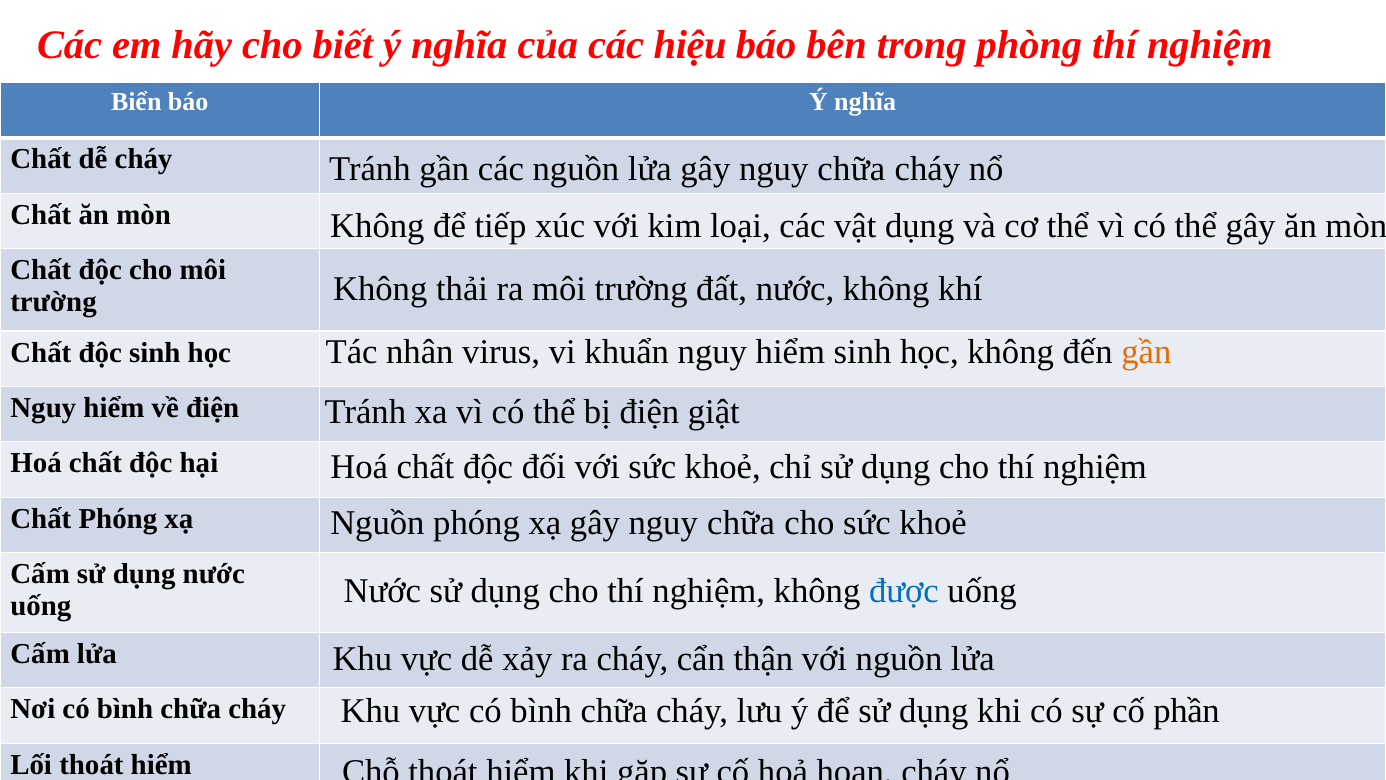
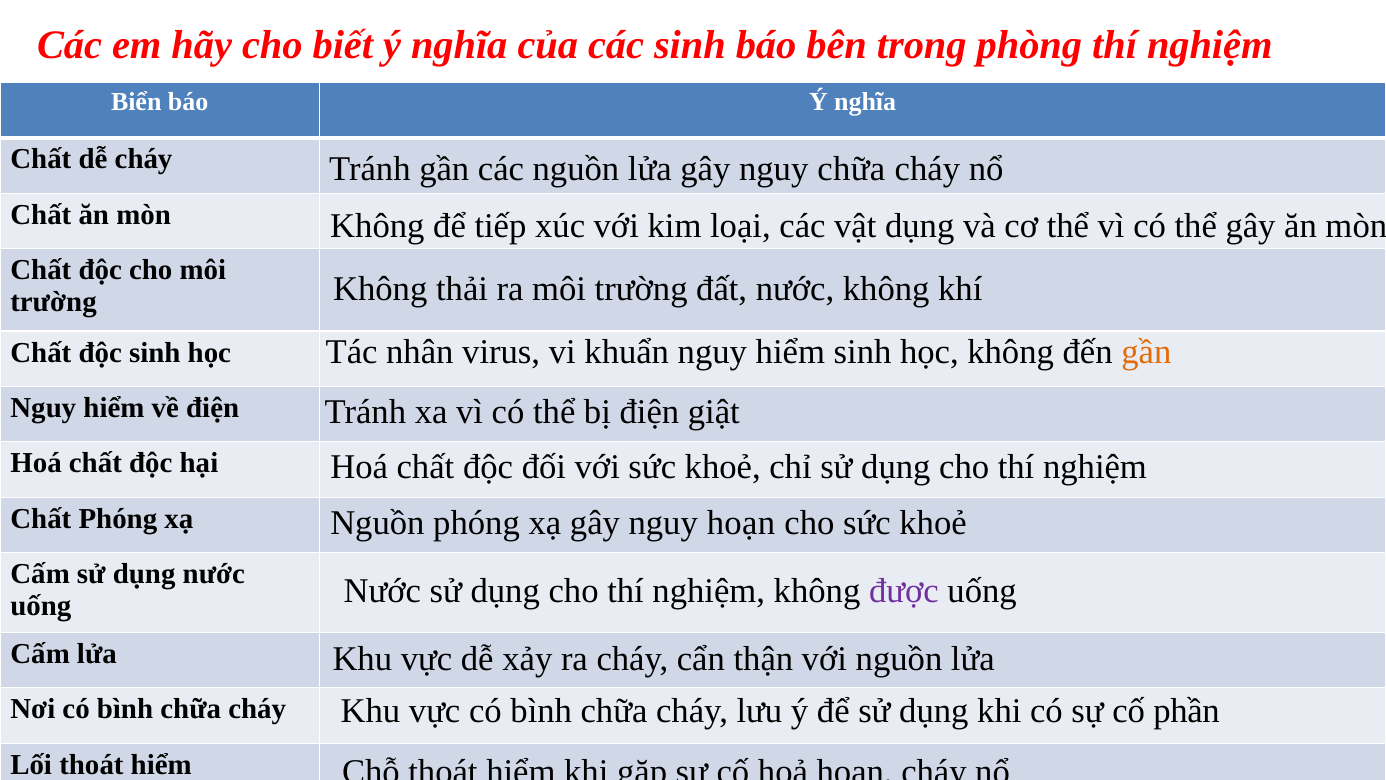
các hiệu: hiệu -> sinh (690, 46)
xạ gây nguy chữa: chữa -> hoạn (741, 523)
được colour: blue -> purple (904, 591)
